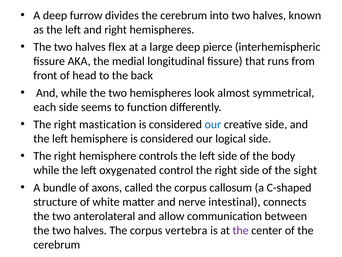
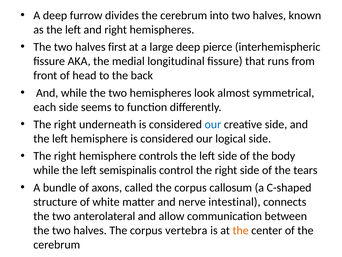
flex: flex -> first (117, 47)
mastication: mastication -> underneath (108, 124)
oxygenated: oxygenated -> semispinalis (128, 170)
sight: sight -> tears (305, 170)
the colour: purple -> orange (241, 230)
